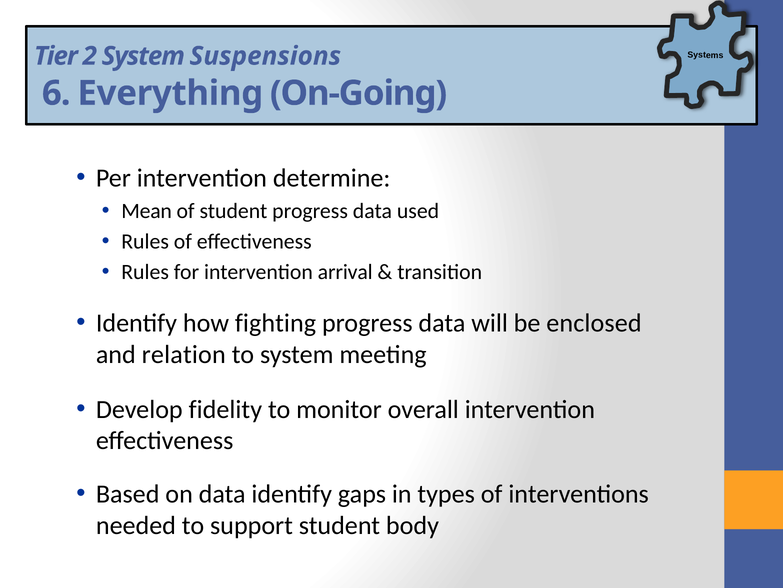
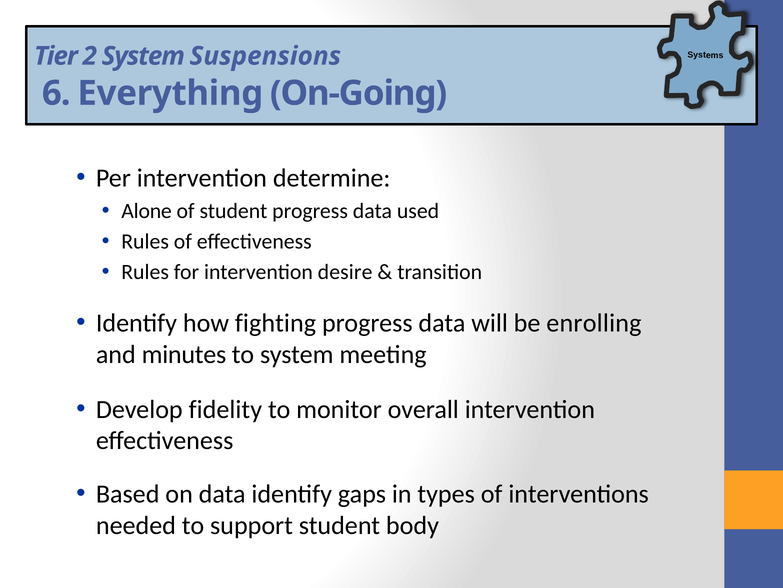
Mean: Mean -> Alone (147, 211)
arrival: arrival -> desire (345, 272)
enclosed: enclosed -> enrolling (594, 323)
relation: relation -> minutes (184, 354)
